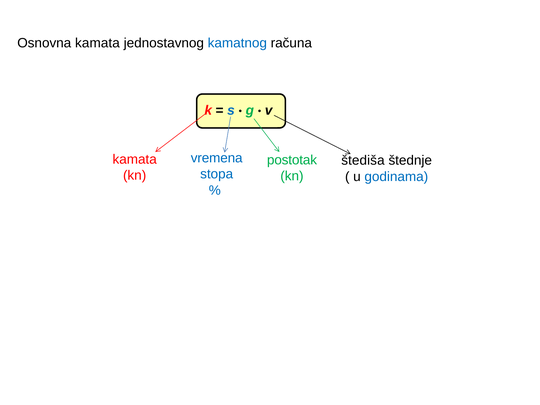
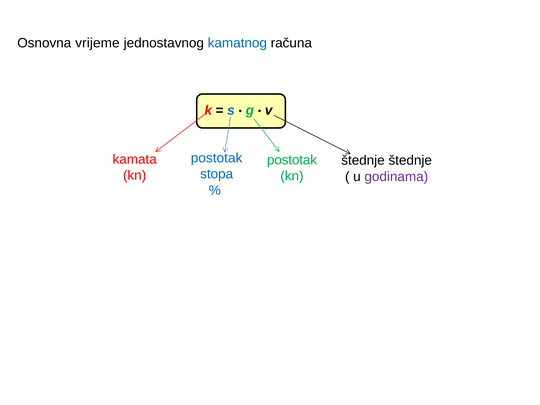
Osnovna kamata: kamata -> vrijeme (97, 43)
vremena: vremena -> postotak (217, 158)
štediša: štediša -> štednje (363, 160)
godinama colour: blue -> purple (396, 177)
